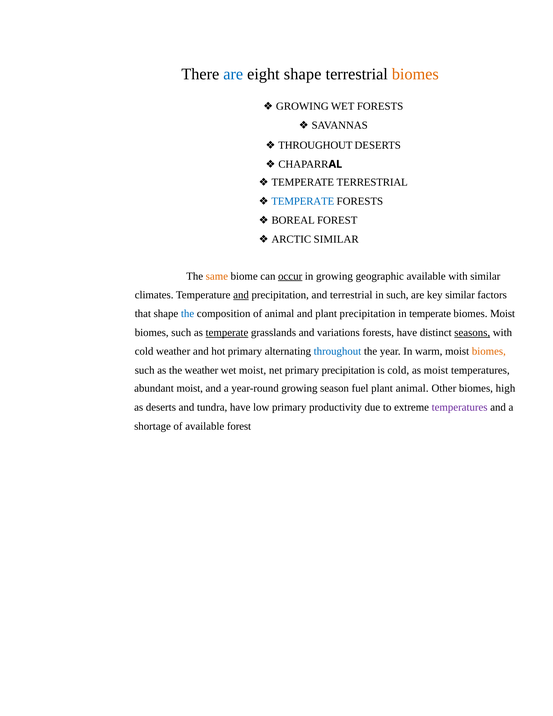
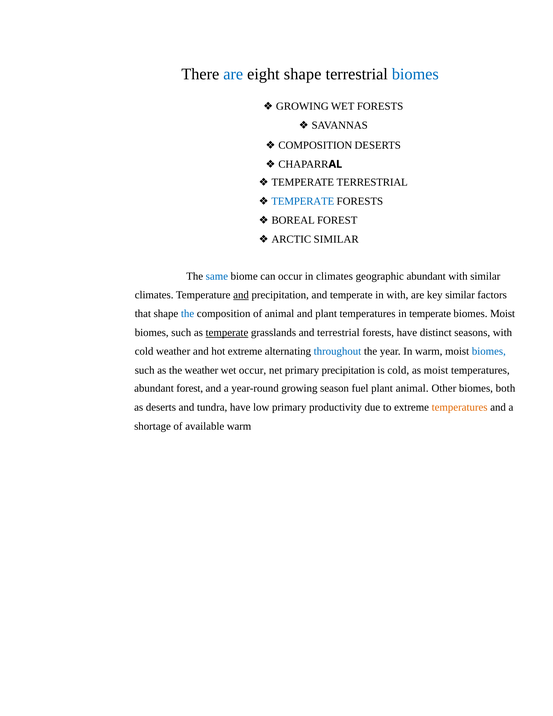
biomes colour: orange -> blue (415, 74)
THROUGHOUT: THROUGHOUT -> COMPOSITION (315, 145)
same colour: orange -> blue (217, 276)
occur underline: present -> none (290, 276)
in growing: growing -> climates (335, 276)
geographic available: available -> abundant (426, 276)
and terrestrial: terrestrial -> temperate (351, 295)
in such: such -> with (397, 295)
plant precipitation: precipitation -> temperatures (368, 314)
and variations: variations -> terrestrial (338, 332)
seasons underline: present -> none (472, 332)
hot primary: primary -> extreme (245, 351)
biomes colour: orange -> blue (489, 351)
wet moist: moist -> occur (253, 370)
abundant moist: moist -> forest (190, 388)
high: high -> both (505, 388)
temperatures colour: purple -> orange (460, 407)
available forest: forest -> warm (239, 426)
